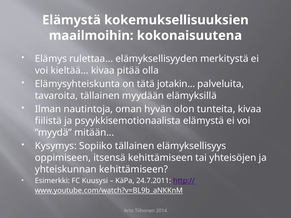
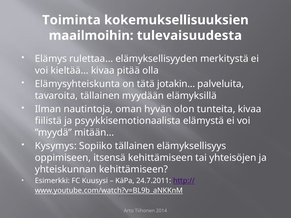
Elämystä: Elämystä -> Toiminta (71, 20)
kokonaisuutena: kokonaisuutena -> tulevaisuudesta (189, 36)
